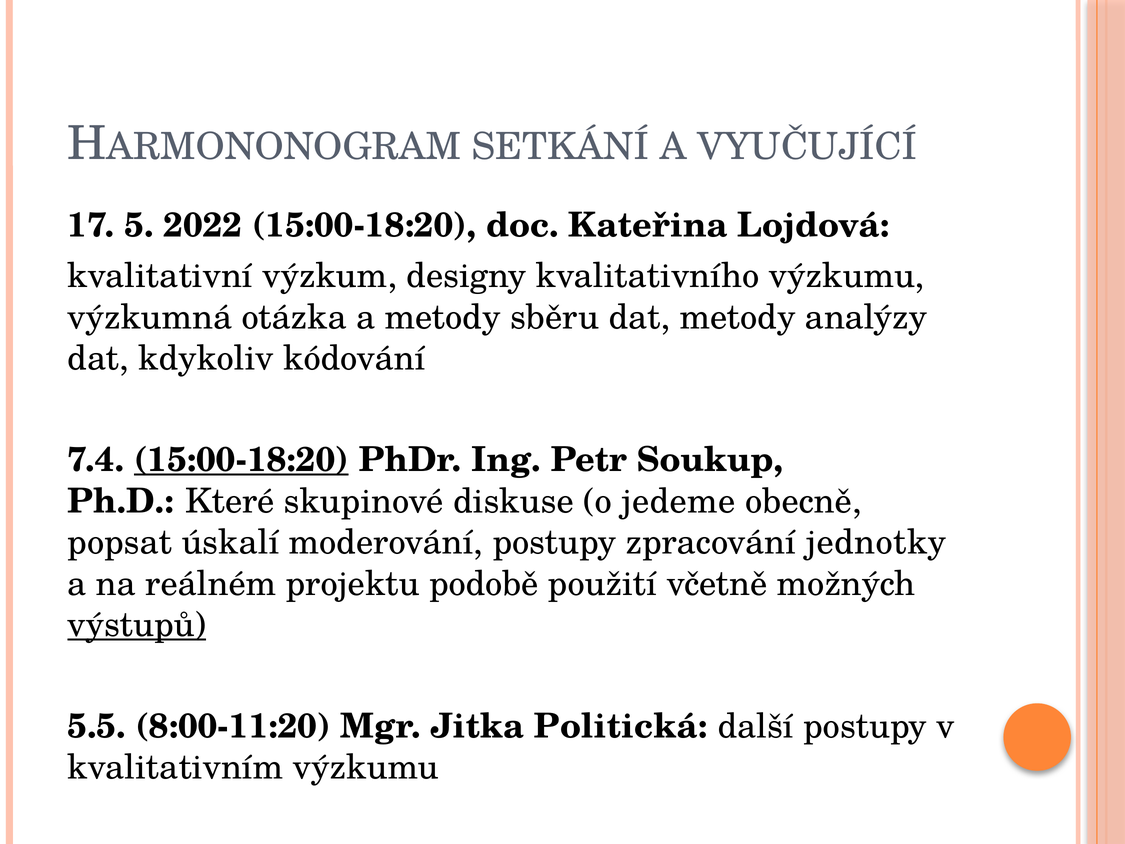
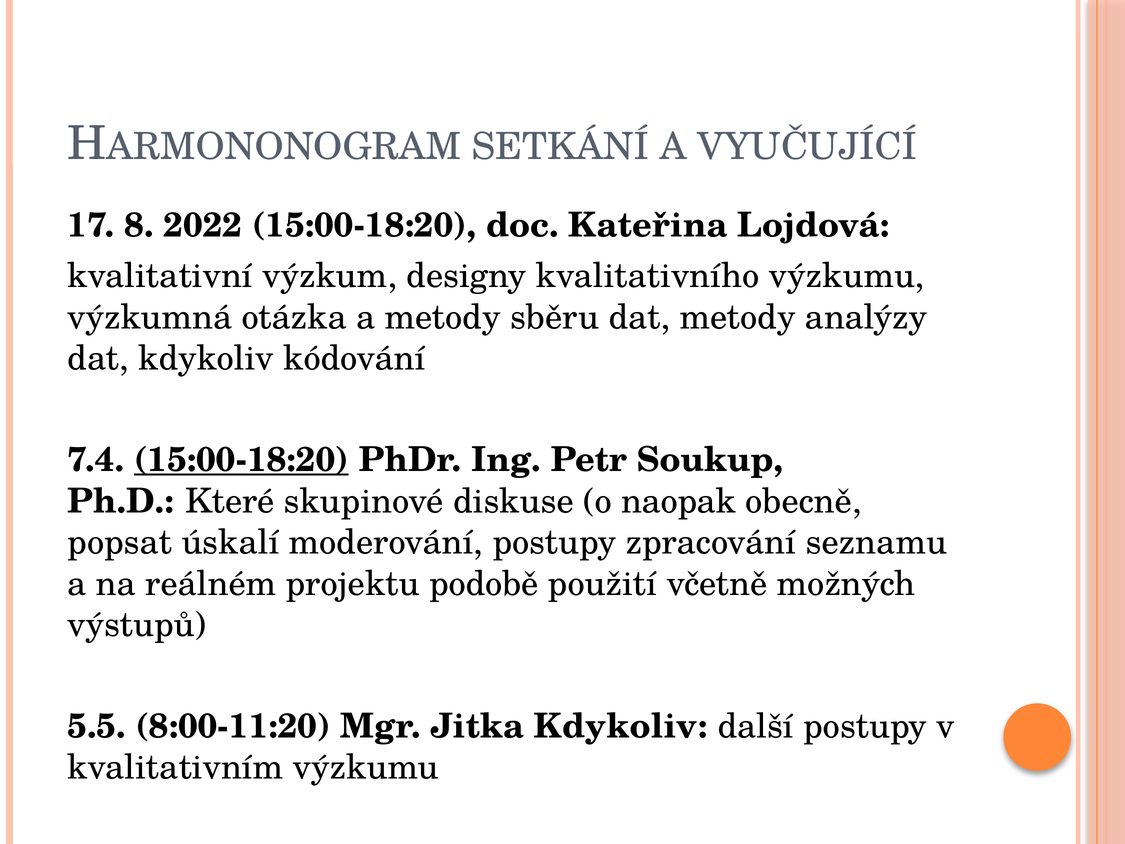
5: 5 -> 8 (139, 225)
jedeme: jedeme -> naopak (679, 501)
jednotky: jednotky -> seznamu (876, 542)
výstupů underline: present -> none (137, 625)
Jitka Politická: Politická -> Kdykoliv (621, 726)
